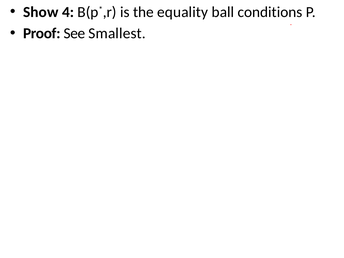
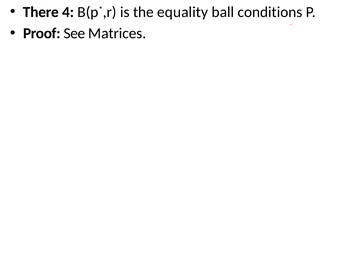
Show: Show -> There (41, 12)
Smallest: Smallest -> Matrices (117, 33)
